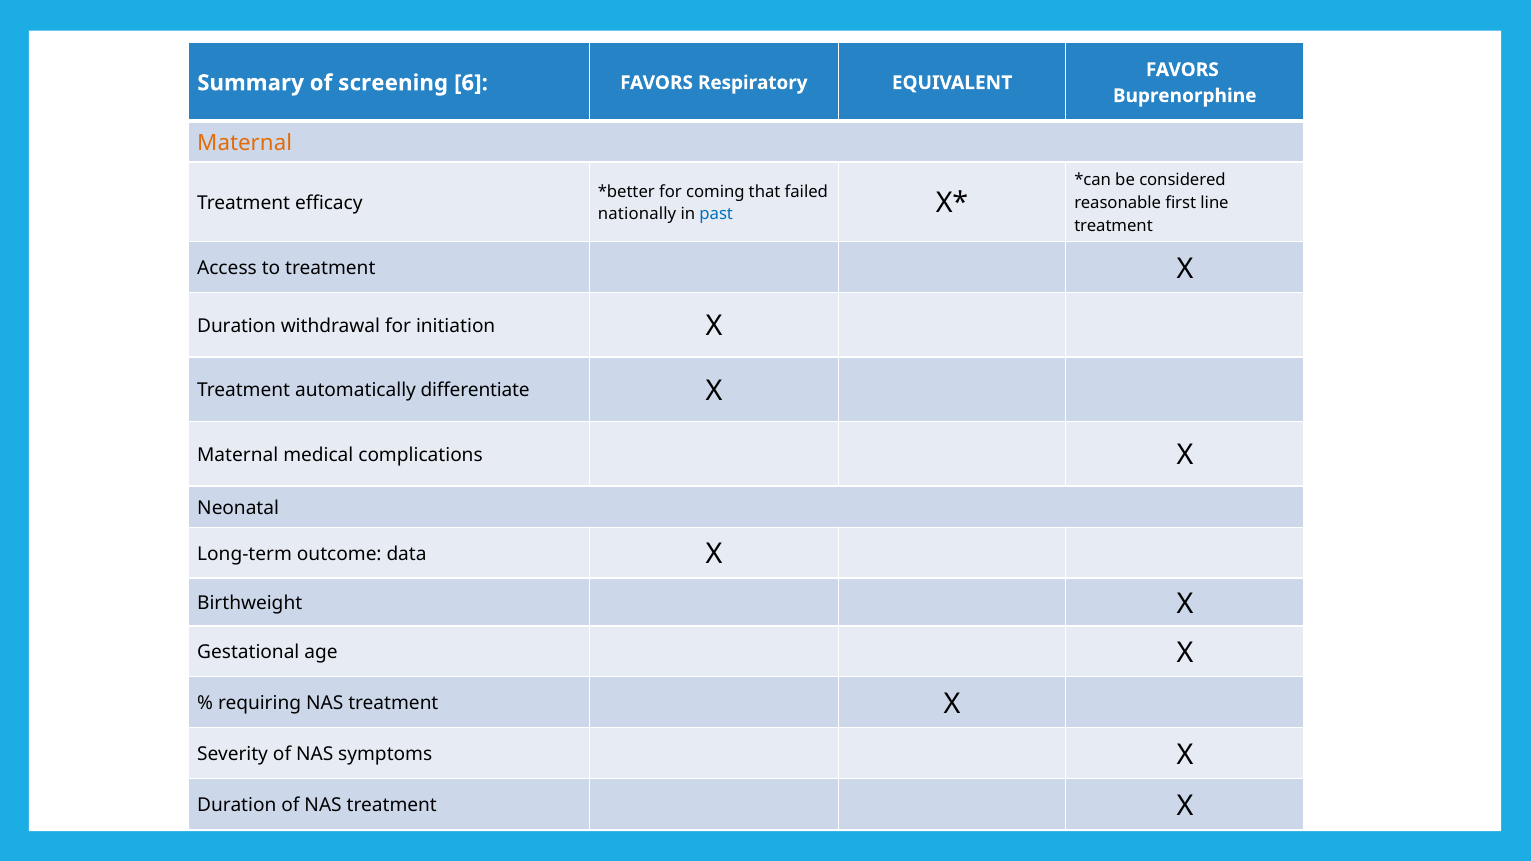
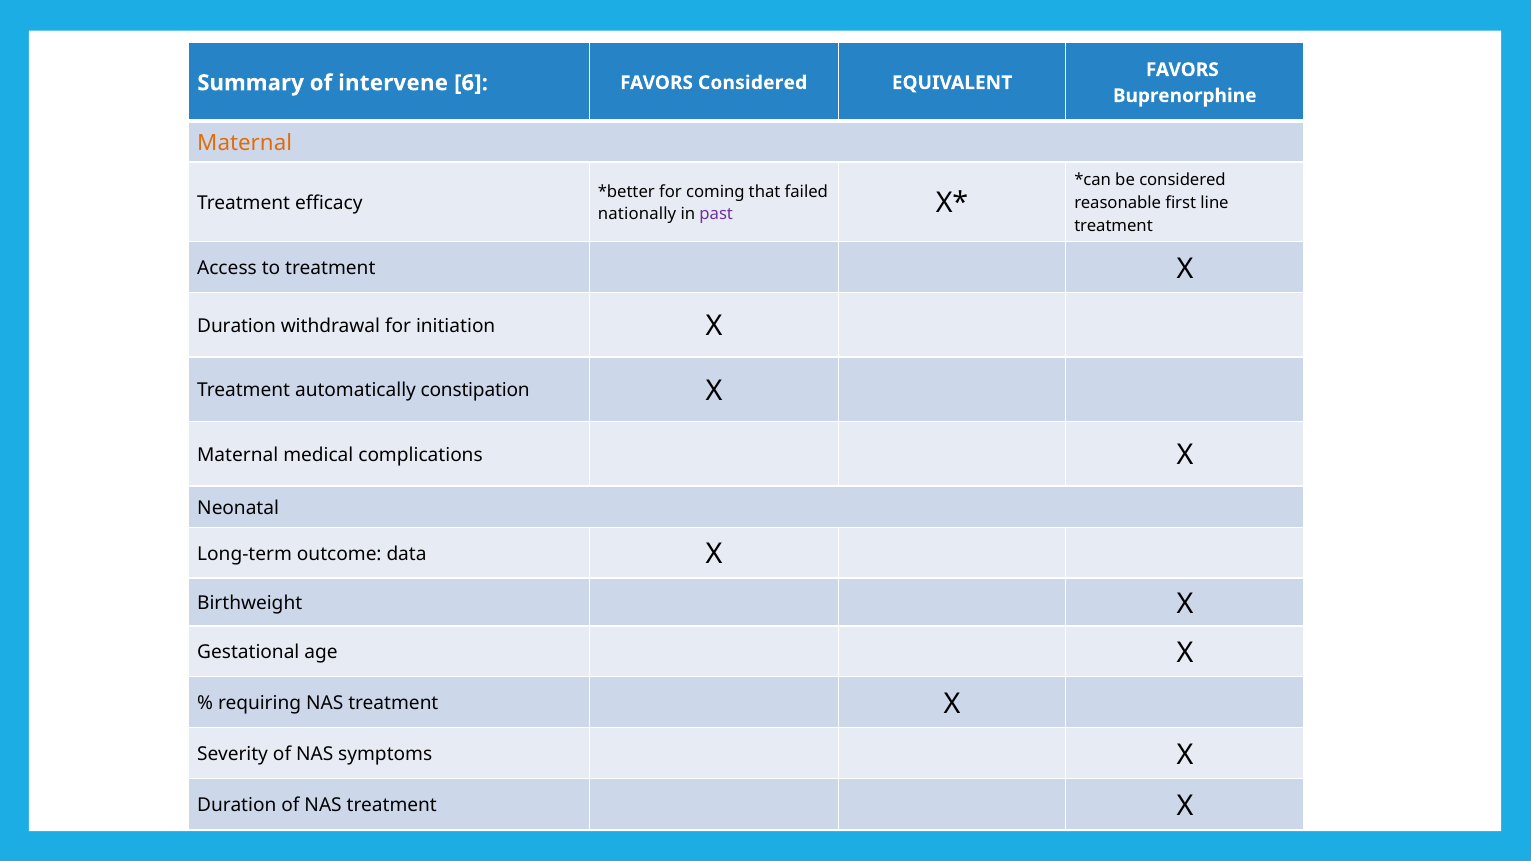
screening: screening -> intervene (393, 83)
FAVORS Respiratory: Respiratory -> Considered (753, 83)
past colour: blue -> purple (716, 214)
differentiate: differentiate -> constipation (475, 391)
